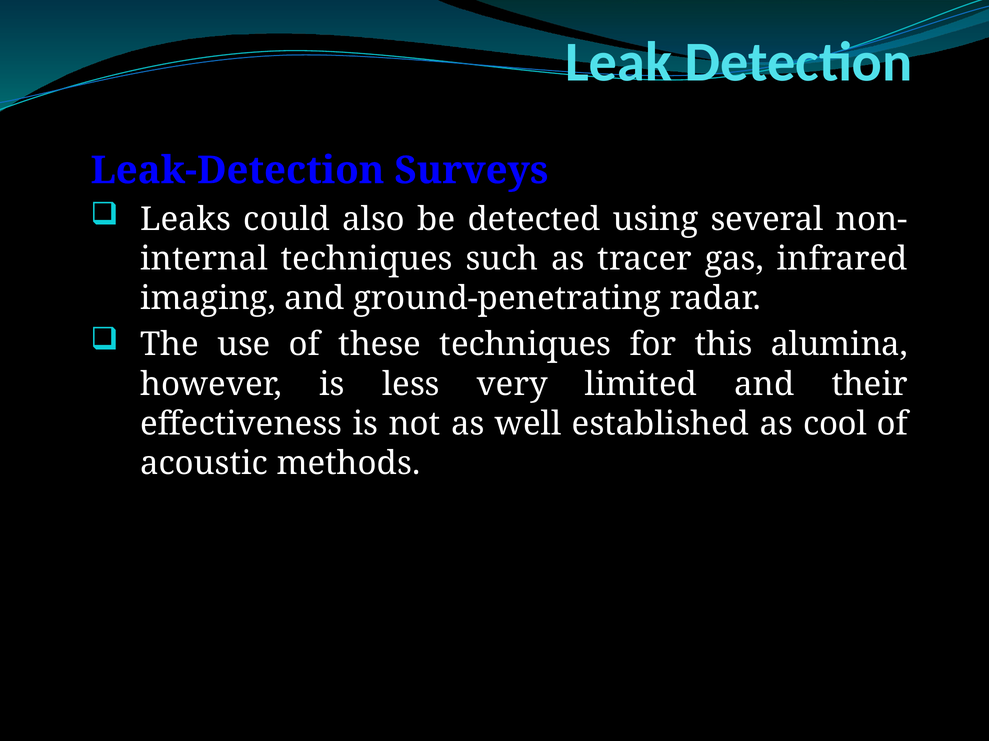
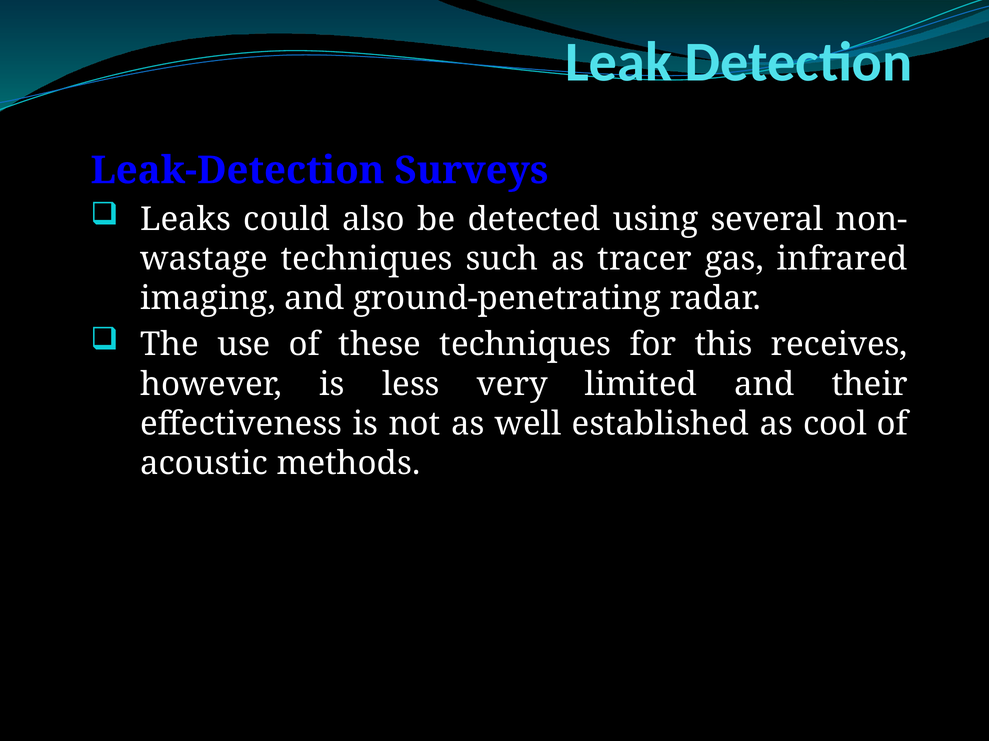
internal: internal -> wastage (204, 259)
alumina: alumina -> receives (839, 345)
